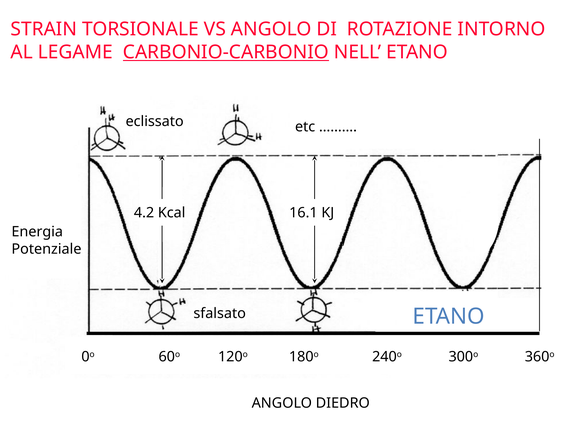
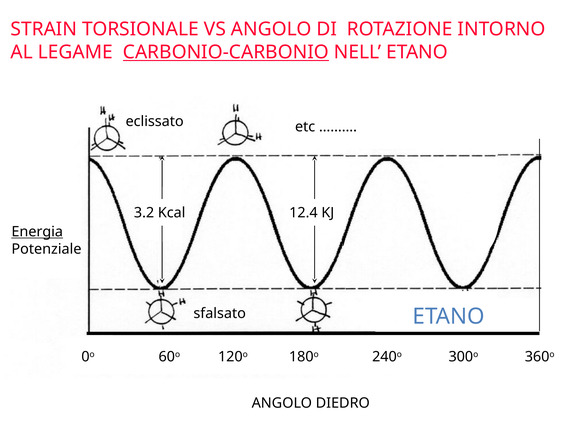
4.2: 4.2 -> 3.2 (144, 213)
16.1: 16.1 -> 12.4 (303, 213)
Energia underline: none -> present (37, 232)
